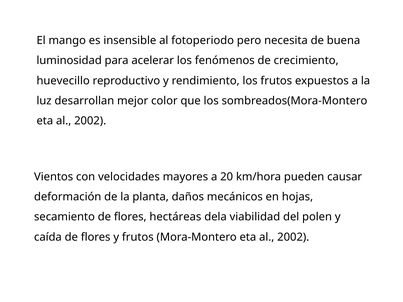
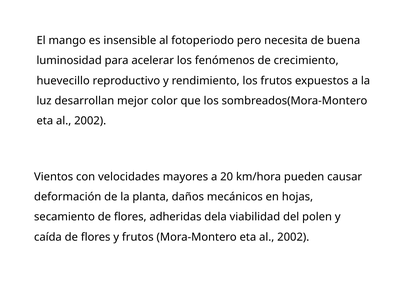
hectáreas: hectáreas -> adheridas (175, 217)
